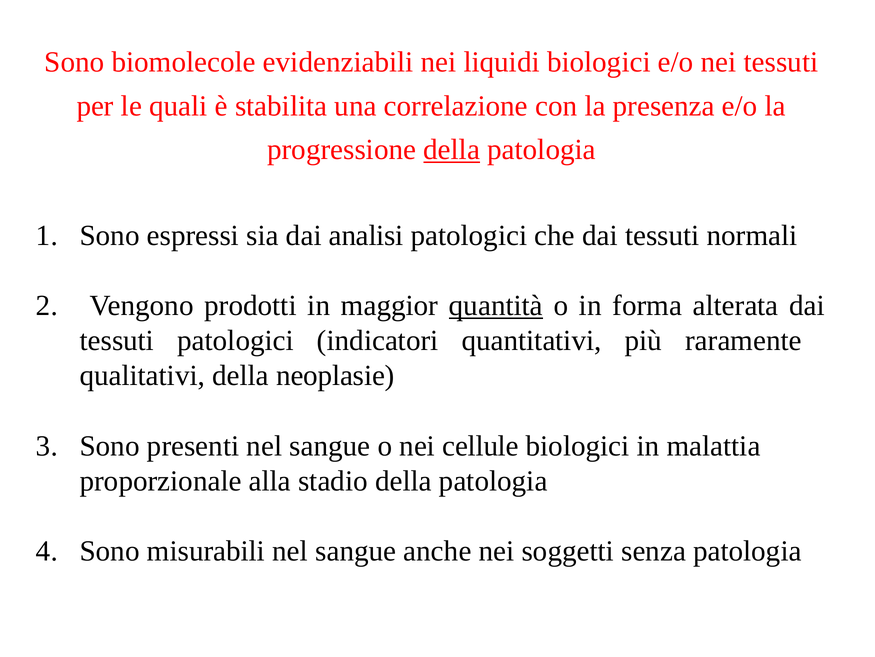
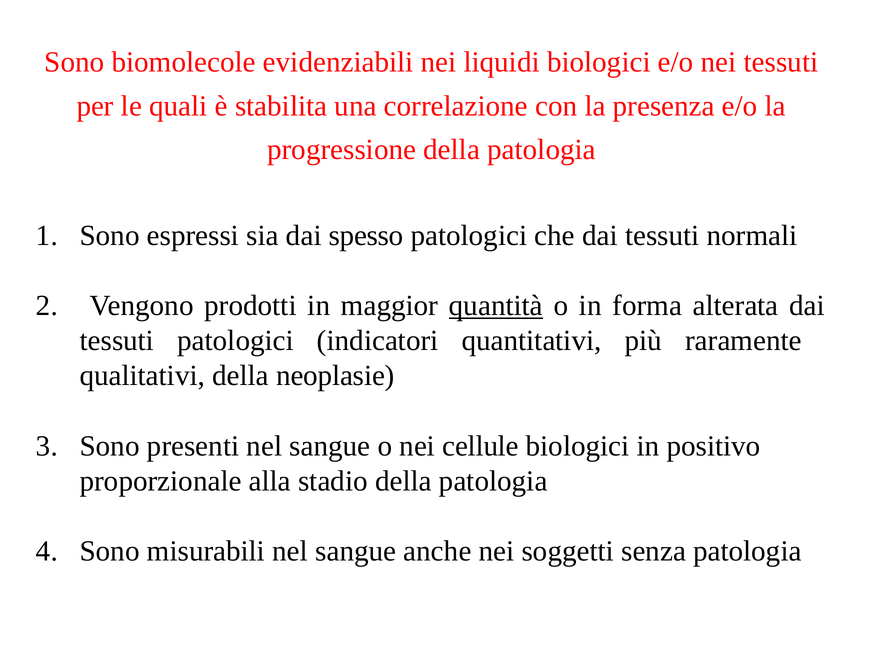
della underline: present -> none (452, 150)
analisi: analisi -> spesso (366, 235)
malattia: malattia -> positivo (714, 445)
